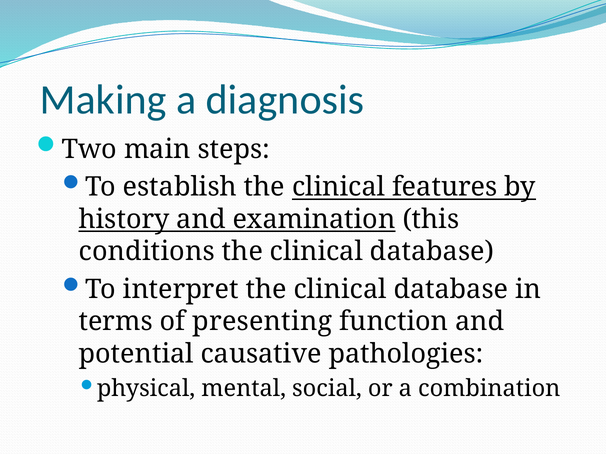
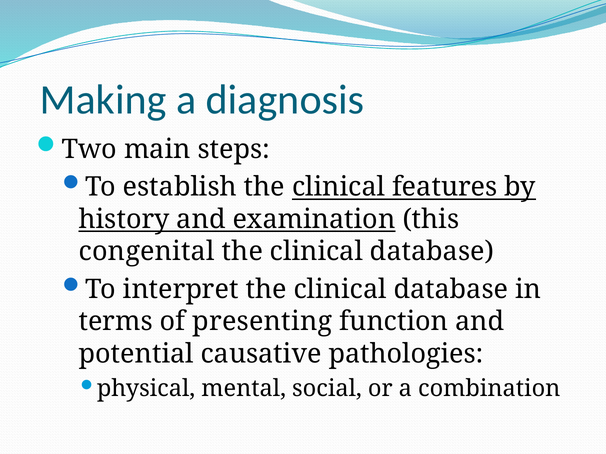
conditions: conditions -> congenital (147, 252)
